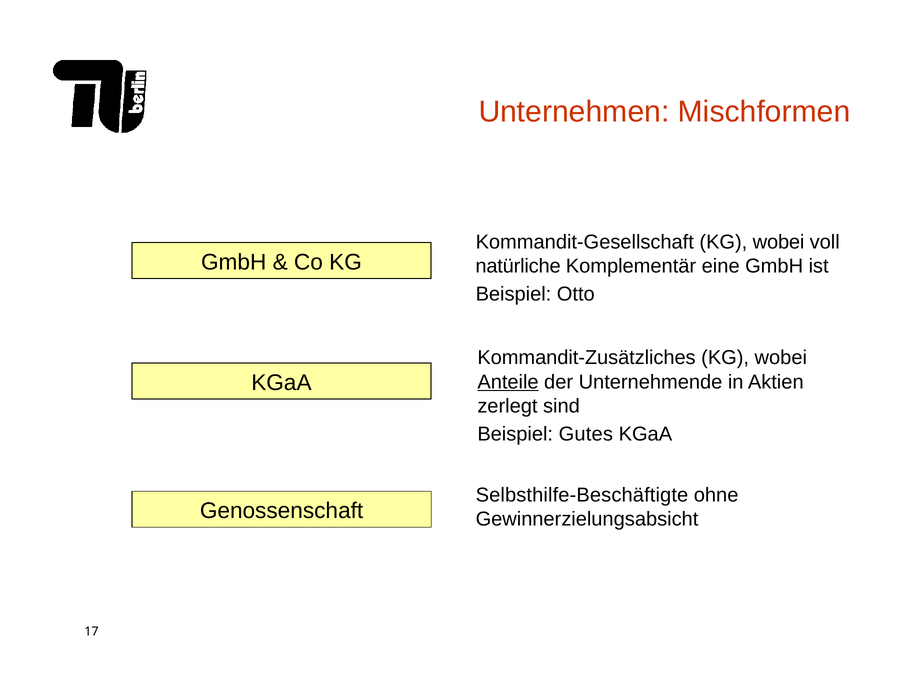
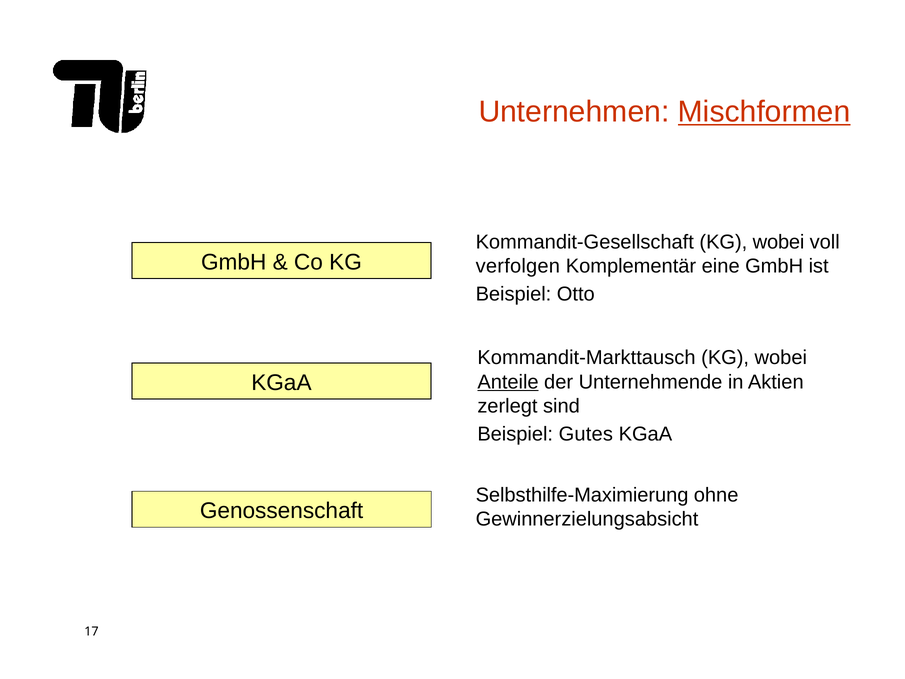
Mischformen underline: none -> present (764, 112)
natürliche: natürliche -> verfolgen (518, 266)
Kommandit-Zusätzliches: Kommandit-Zusätzliches -> Kommandit-Markttausch (586, 358)
Selbsthilfe-Beschäftigte: Selbsthilfe-Beschäftigte -> Selbsthilfe-Maximierung (582, 495)
